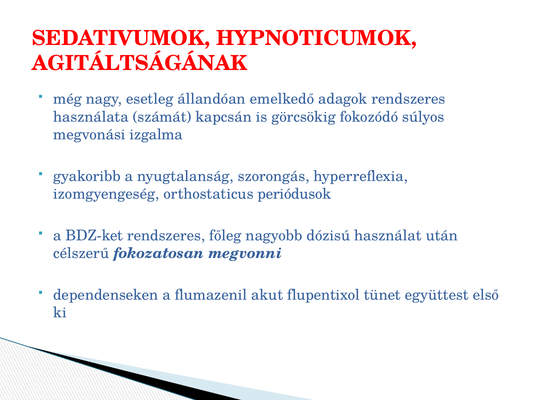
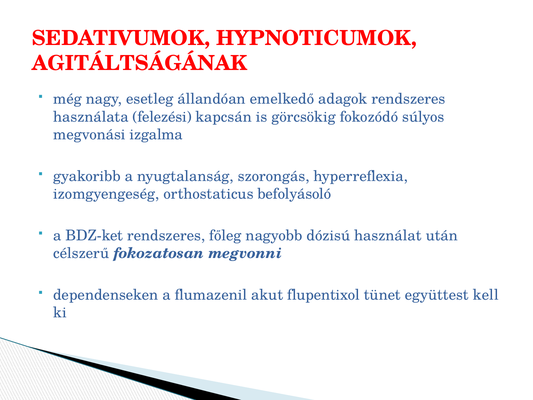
számát: számát -> felezési (162, 117)
periódusok: periódusok -> befolyásoló (294, 194)
első: első -> kell (486, 295)
